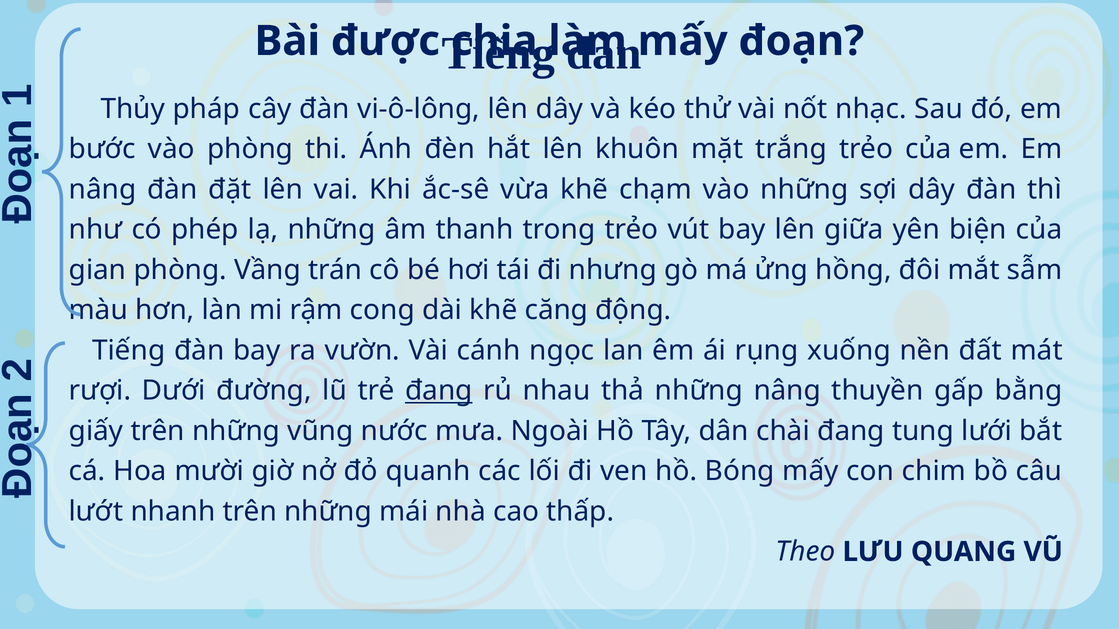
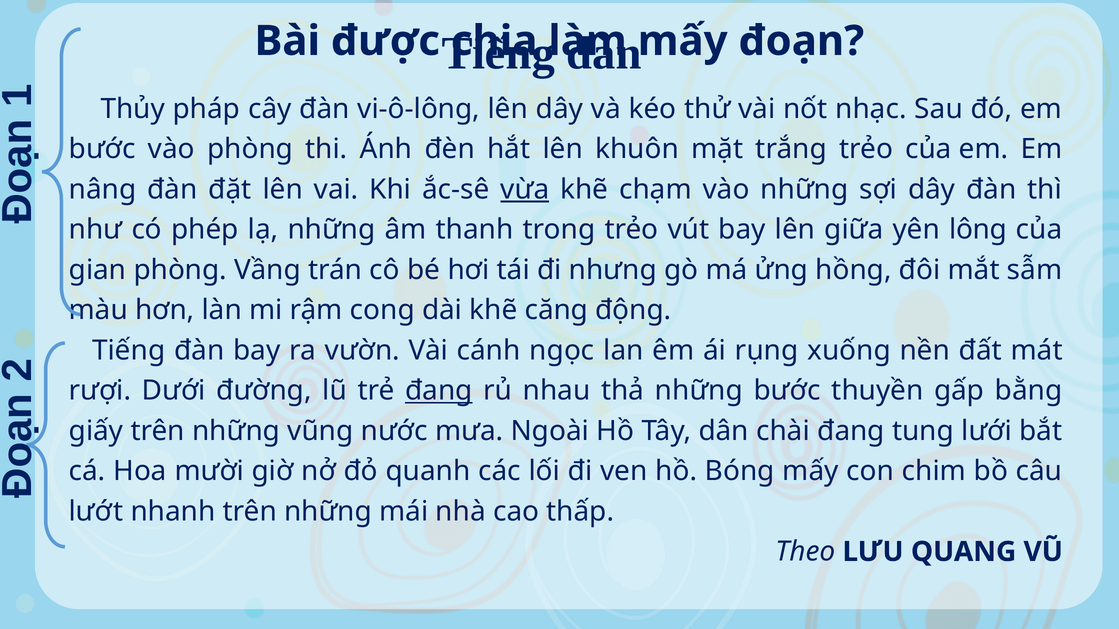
vừa underline: none -> present (525, 190)
biện: biện -> lông (978, 230)
những nâng: nâng -> bước (787, 391)
